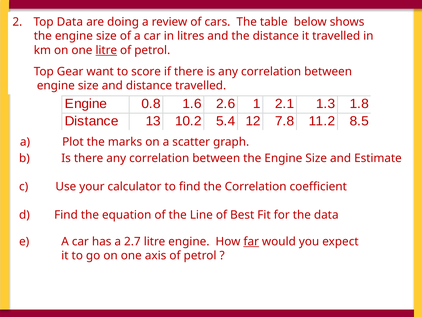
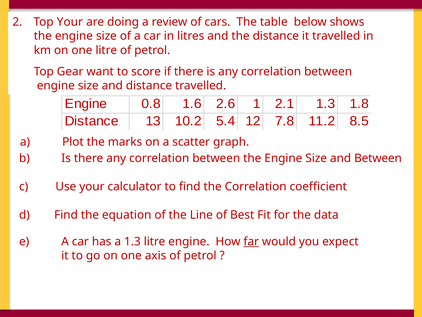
Top Data: Data -> Your (70, 22)
litre underline: present -> none (106, 50)
and Estimate: Estimate -> Between (378, 158)
a 2.7: 2.7 -> 1.3 (132, 241)
